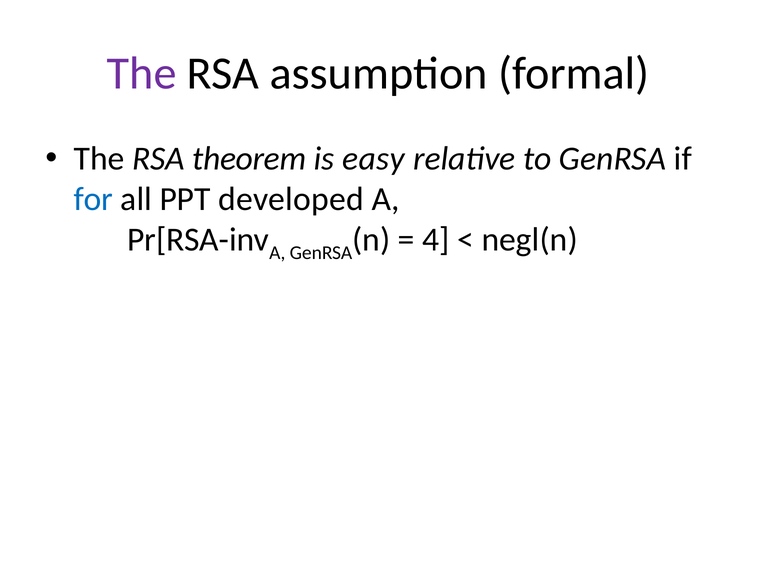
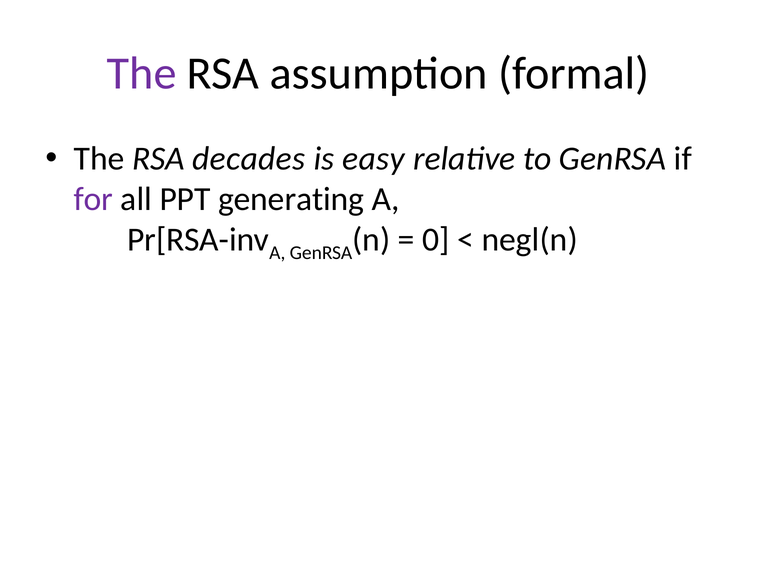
theorem: theorem -> decades (249, 159)
for colour: blue -> purple (93, 199)
developed: developed -> generating (291, 199)
4: 4 -> 0 (436, 240)
